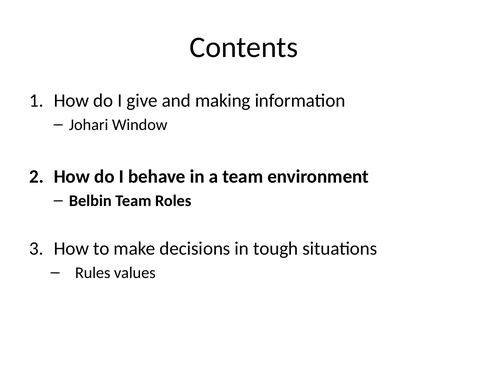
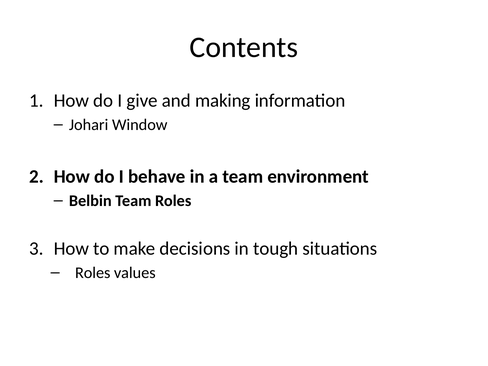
Rules: Rules -> Roles (93, 273)
